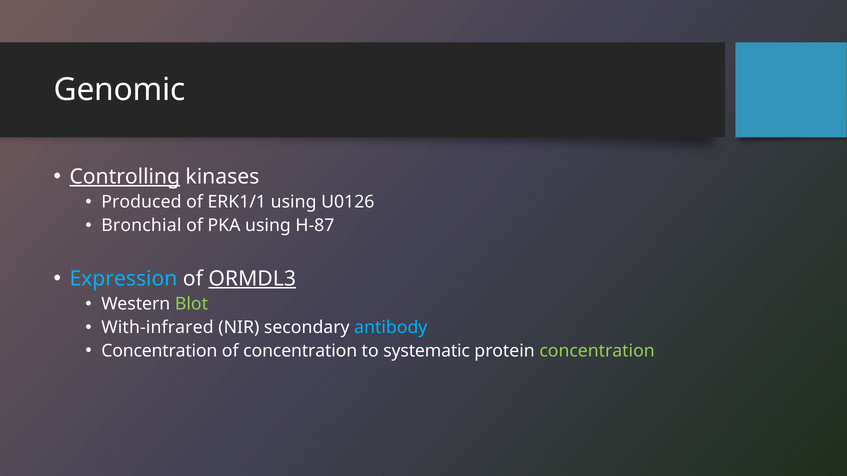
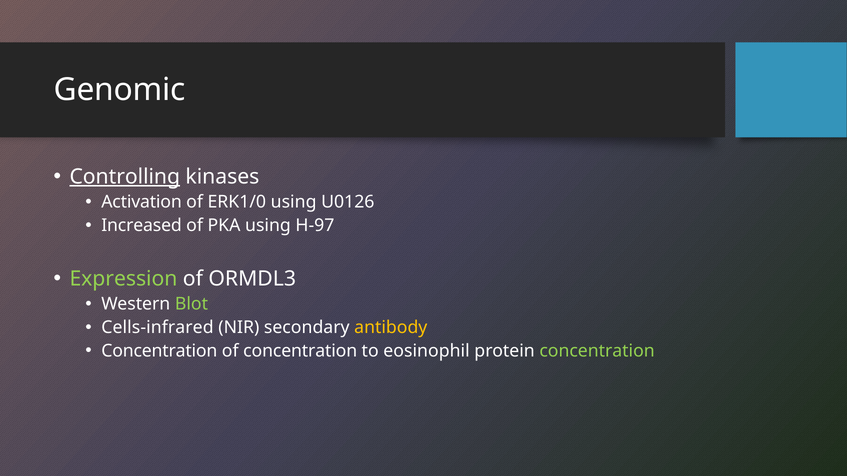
Produced: Produced -> Activation (142, 202)
ERK1/1: ERK1/1 -> ERK1/0 (237, 202)
Bronchial: Bronchial -> Increased (142, 226)
H-87: H-87 -> H-97 (315, 226)
Expression colour: light blue -> light green (123, 279)
ORMDL3 underline: present -> none (252, 279)
With-infrared: With-infrared -> Cells-infrared (157, 328)
antibody colour: light blue -> yellow (391, 328)
systematic: systematic -> eosinophil (427, 351)
